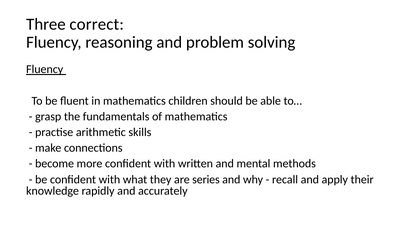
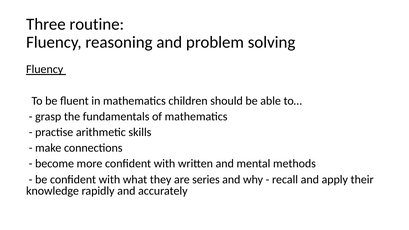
correct: correct -> routine (97, 24)
